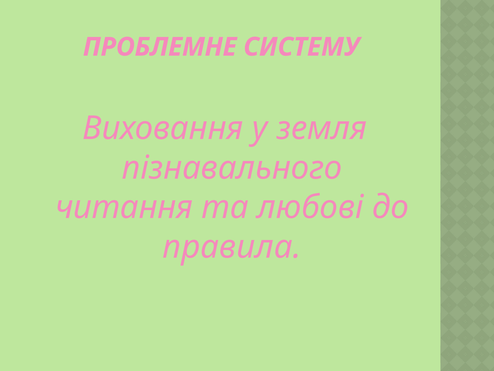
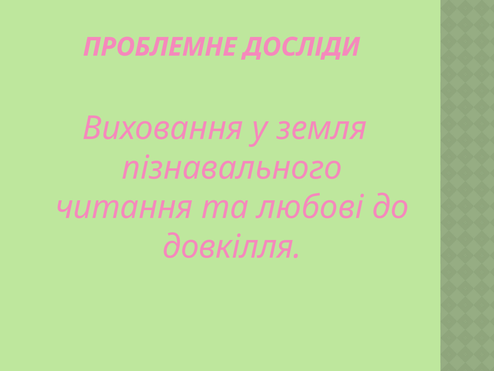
СИСТЕМУ: СИСТЕМУ -> ДОСЛІДИ (302, 47)
правила: правила -> довкілля (232, 247)
